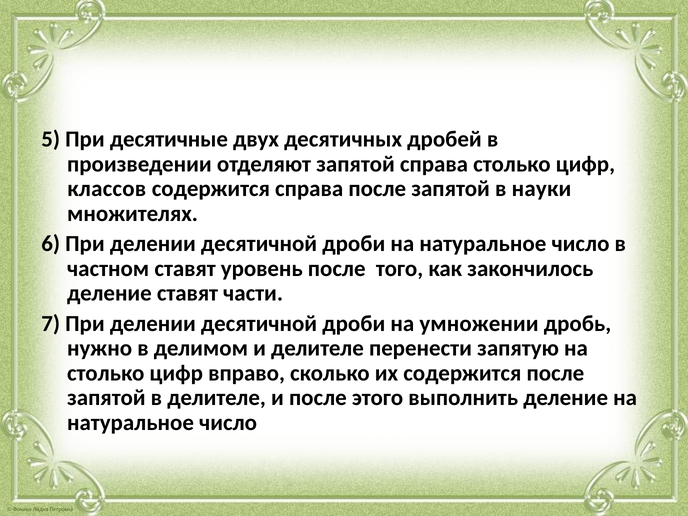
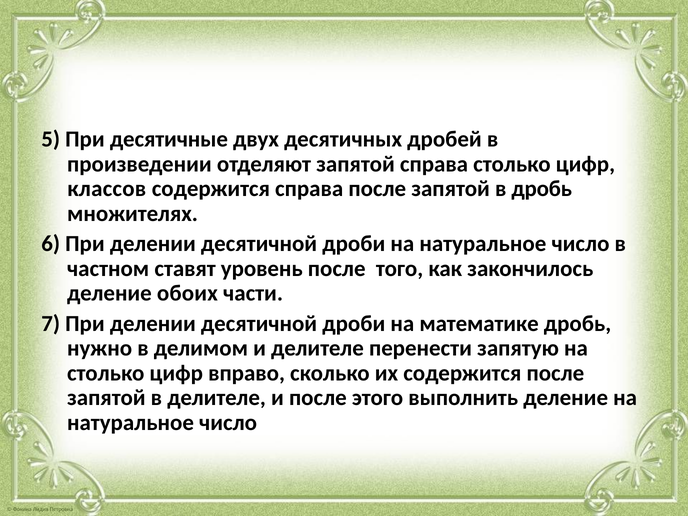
в науки: науки -> дробь (542, 189)
деление ставят: ставят -> обоих (187, 293)
умножении: умножении -> математике (479, 324)
